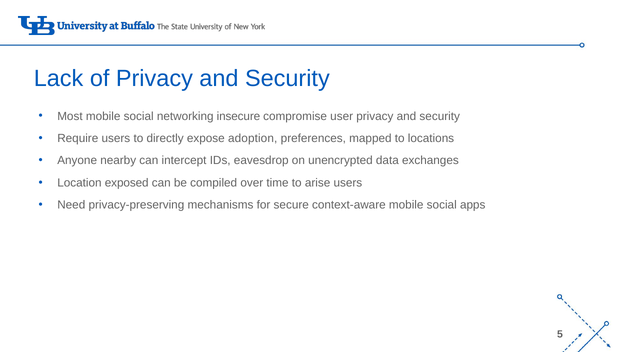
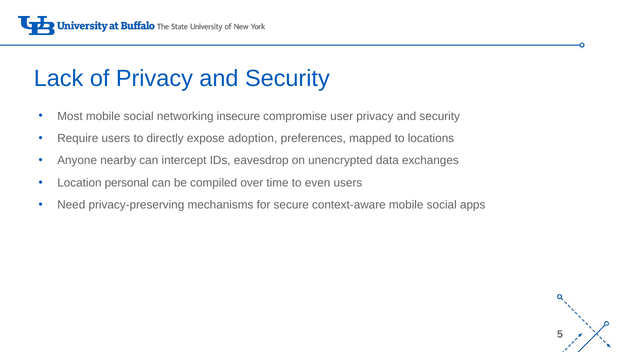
exposed: exposed -> personal (127, 183)
arise: arise -> even (318, 183)
